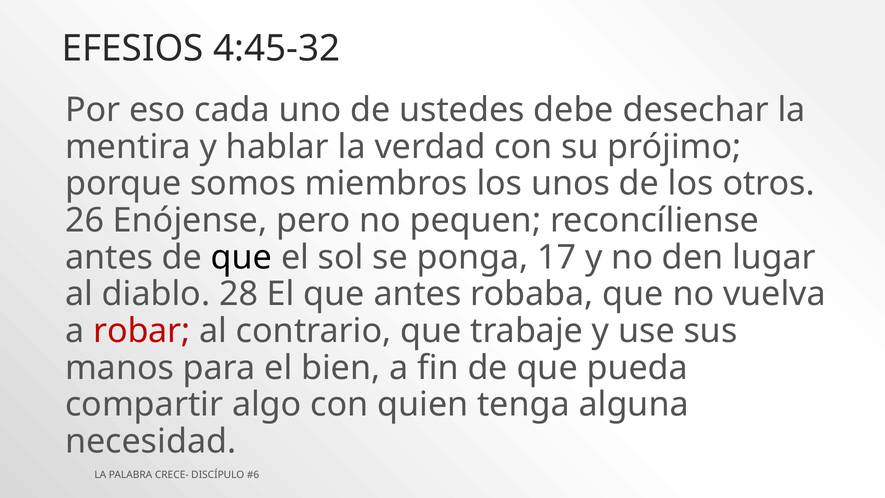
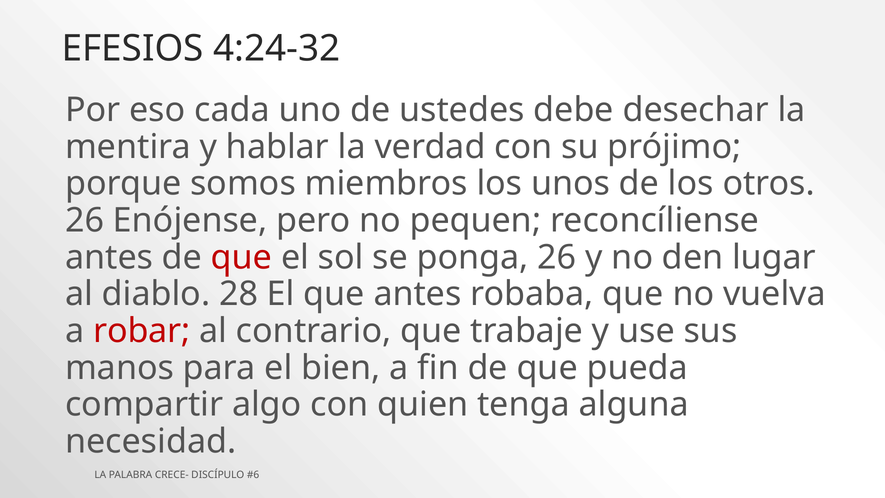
4:45-32: 4:45-32 -> 4:24-32 (277, 48)
que colour: black -> red (242, 257)
ponga 17: 17 -> 26 (557, 257)
